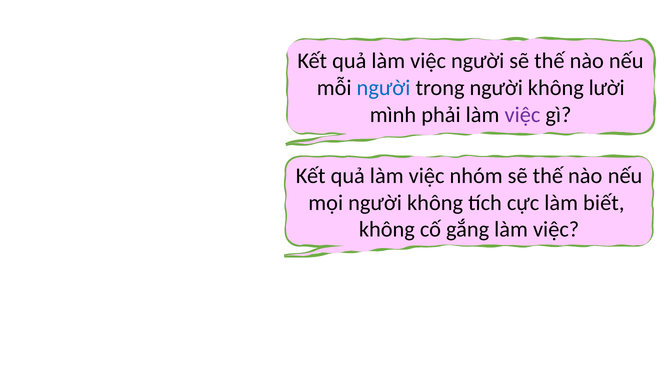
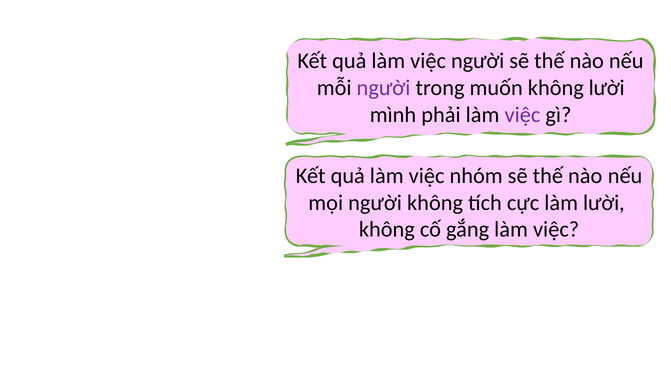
người colour: blue -> purple (384, 88)
trong người: người -> muốn (496, 88)
làm biết: biết -> lười (604, 203)
